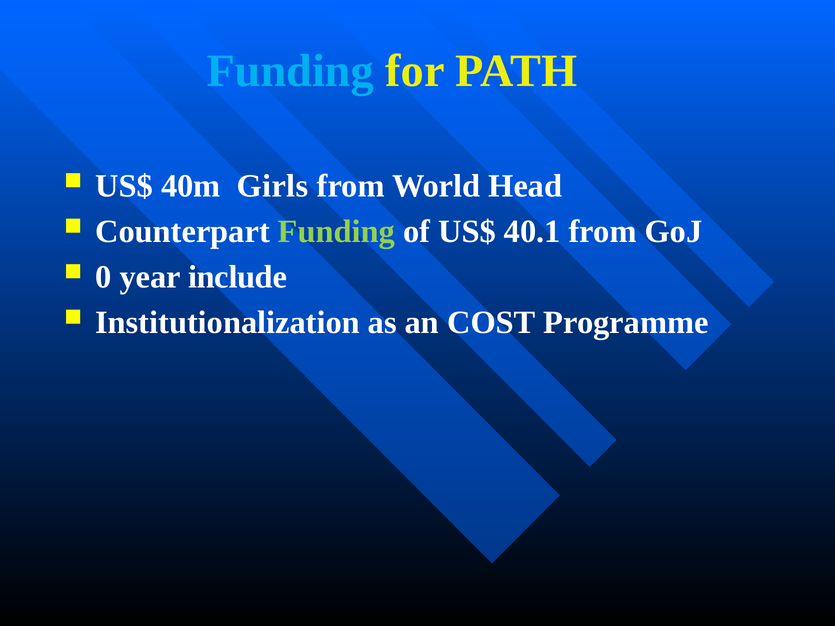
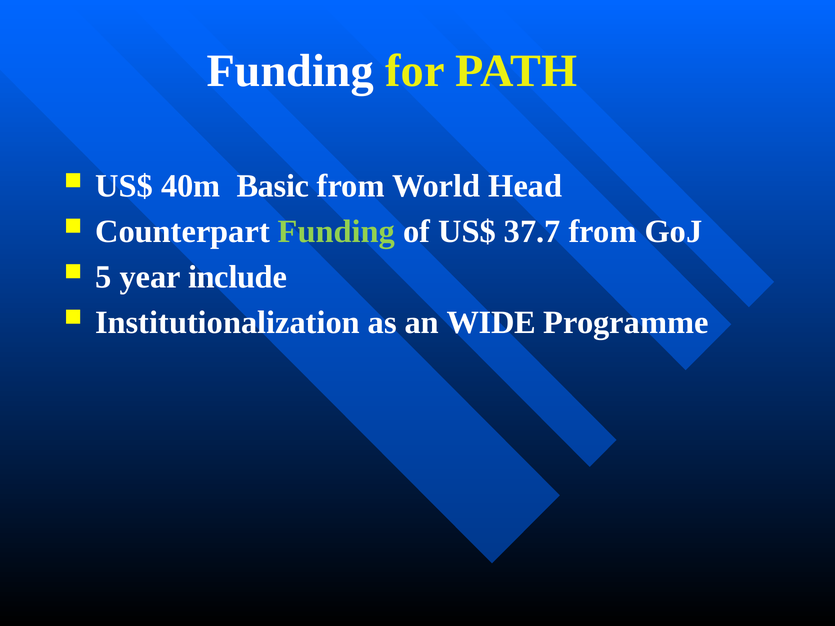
Funding colour: light blue -> white (290, 71)
Girls: Girls -> Basic (273, 186)
40.1: 40.1 -> 37.7 (532, 231)
0: 0 -> 5 (103, 277)
COST: COST -> WIDE (491, 322)
